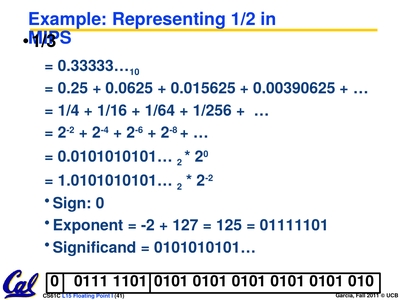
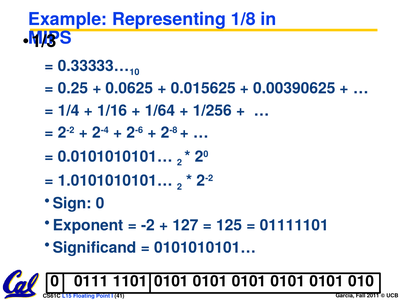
1/2: 1/2 -> 1/8 (243, 19)
